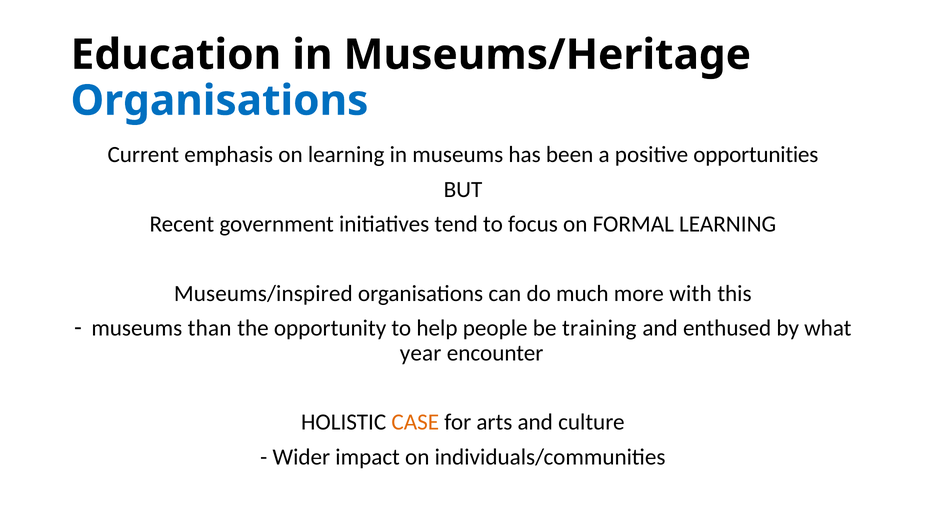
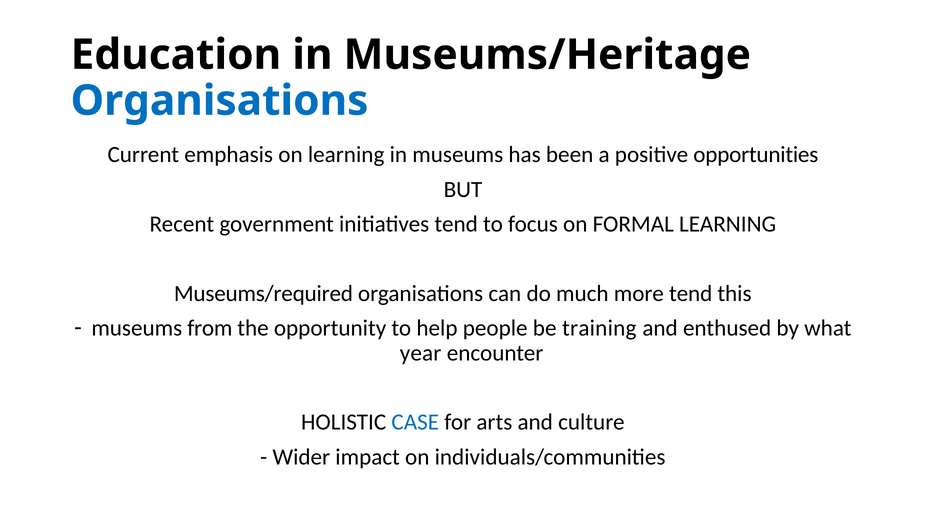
Museums/inspired: Museums/inspired -> Museums/required (263, 293)
more with: with -> tend (691, 293)
than: than -> from (210, 328)
CASE colour: orange -> blue (415, 422)
